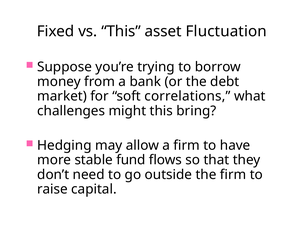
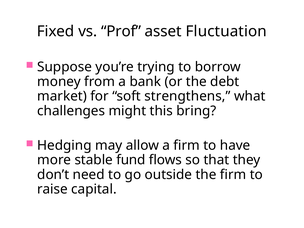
vs This: This -> Prof (121, 31)
correlations: correlations -> strengthens (187, 96)
